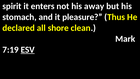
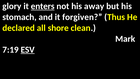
spirit: spirit -> glory (12, 6)
enters underline: none -> present (43, 6)
pleasure: pleasure -> forgiven (82, 17)
